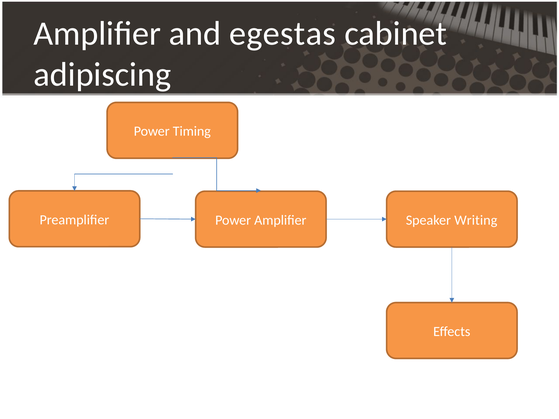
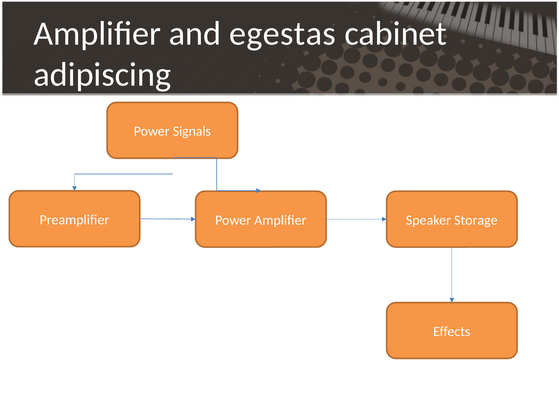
Timing: Timing -> Signals (192, 131)
Writing: Writing -> Storage (476, 220)
